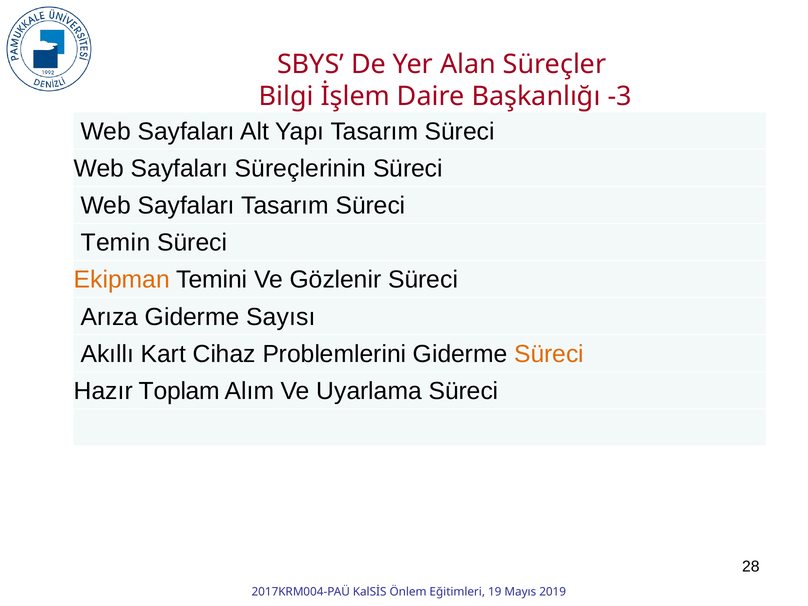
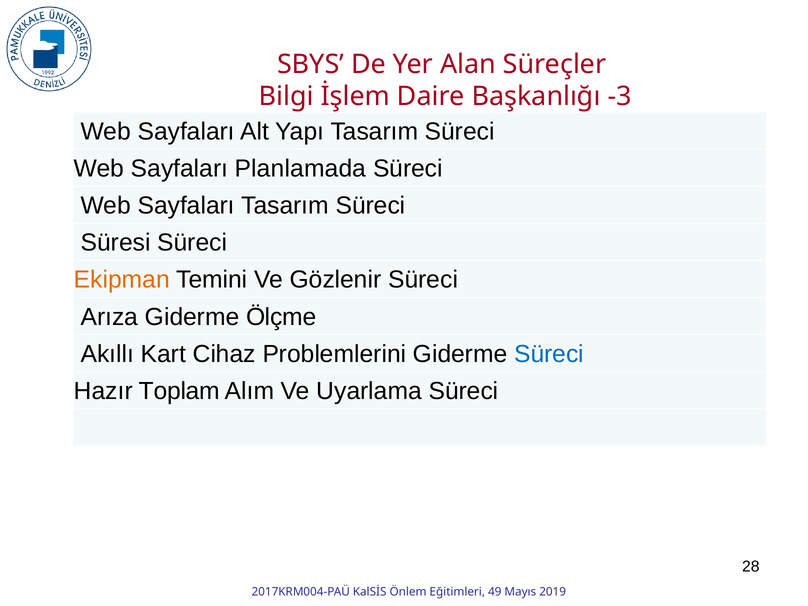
Süreçlerinin: Süreçlerinin -> Planlamada (300, 169)
Temin: Temin -> Süresi (116, 243)
Sayısı: Sayısı -> Ölçme (281, 317)
Süreci colour: orange -> blue (549, 354)
19: 19 -> 49 (495, 592)
